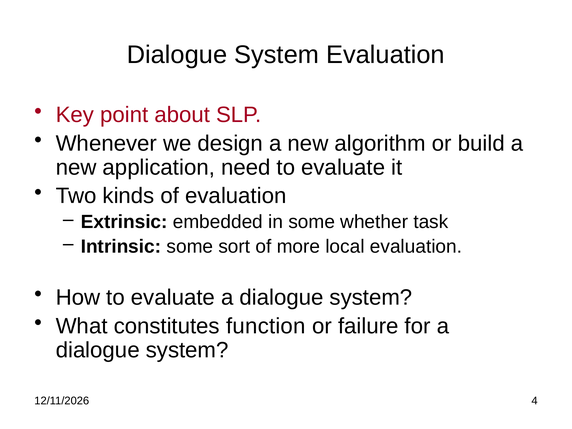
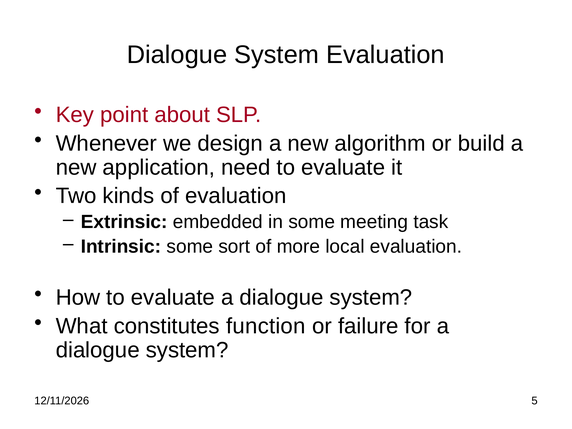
whether: whether -> meeting (374, 222)
4: 4 -> 5 (535, 401)
